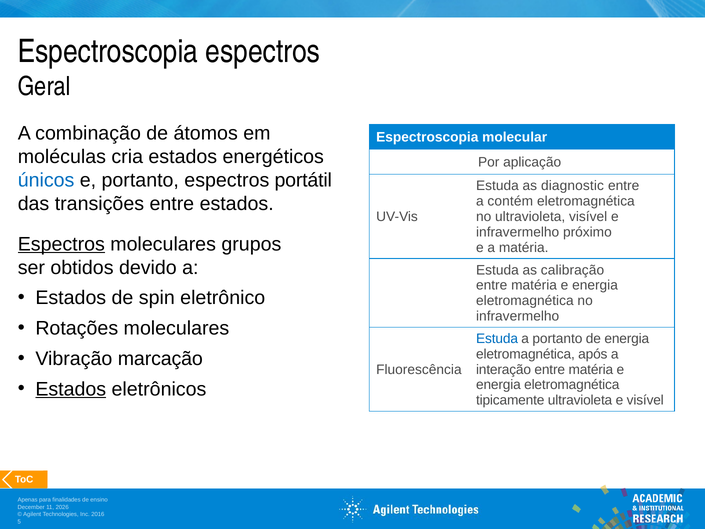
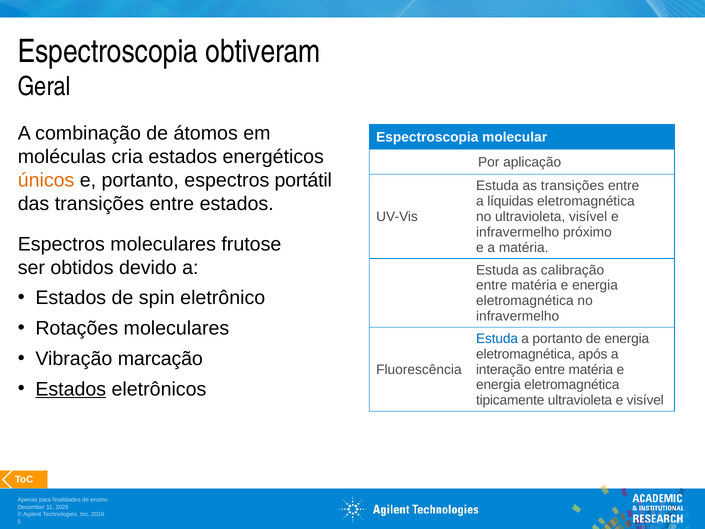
Espectroscopia espectros: espectros -> obtiveram (263, 52)
únicos colour: blue -> orange (46, 180)
as diagnostic: diagnostic -> transições (573, 186)
contém: contém -> líquidas (510, 201)
Espectros underline: present -> none (61, 244)
grupos: grupos -> frutose (251, 244)
